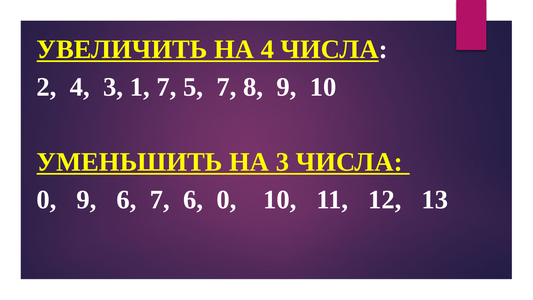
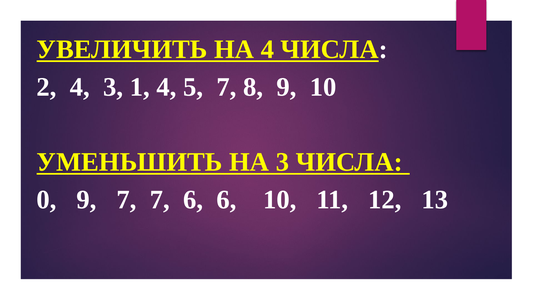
1 7: 7 -> 4 (166, 87)
9 6: 6 -> 7 (127, 200)
6 0: 0 -> 6 (226, 200)
